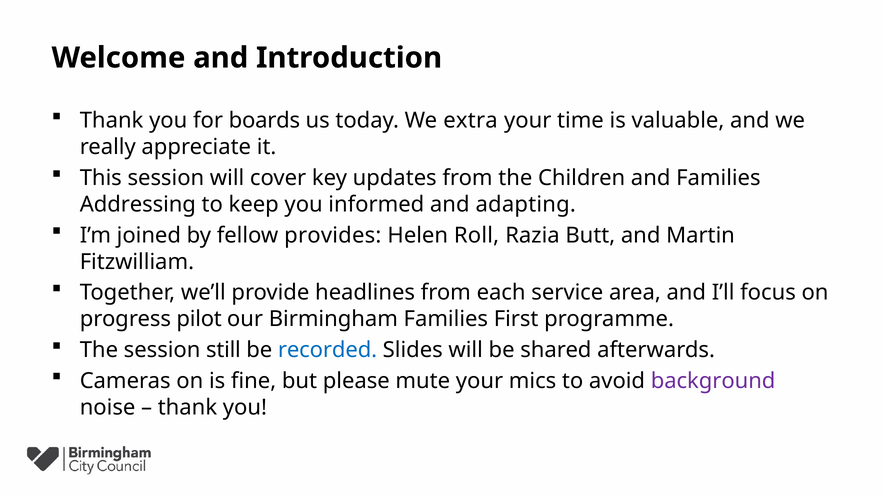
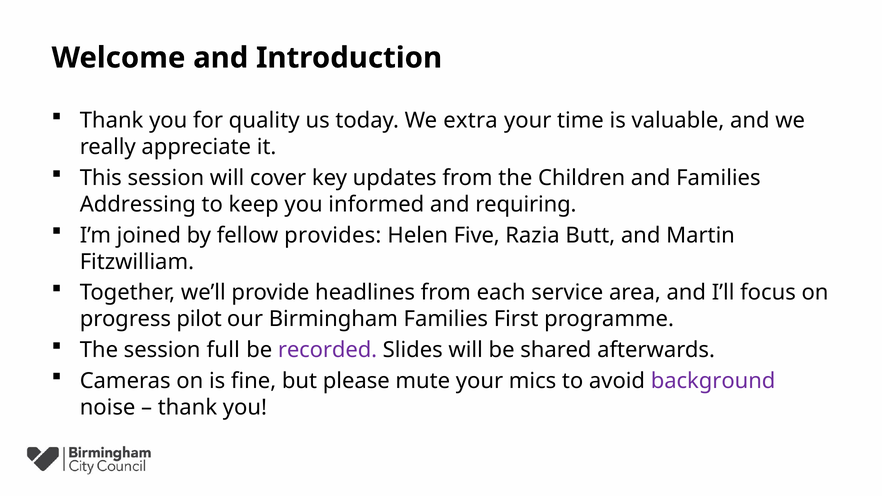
boards: boards -> quality (264, 121)
adapting: adapting -> requiring (526, 205)
Roll: Roll -> Five (477, 235)
still: still -> full (223, 350)
recorded colour: blue -> purple (328, 350)
